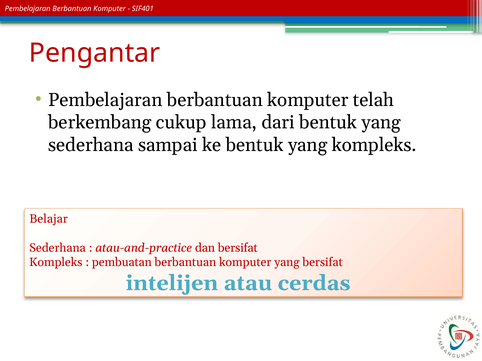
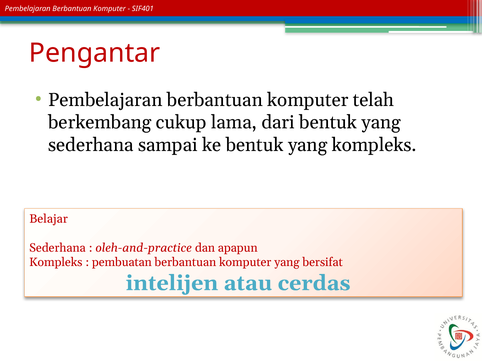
atau-and-practice: atau-and-practice -> oleh-and-practice (144, 248)
dan bersifat: bersifat -> apapun (238, 248)
